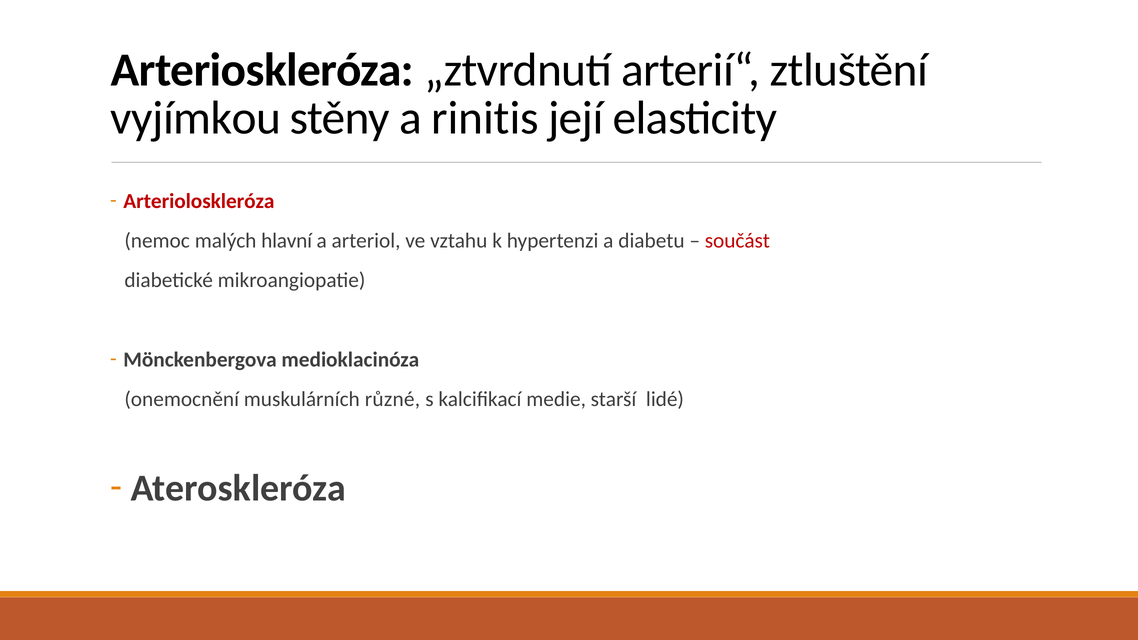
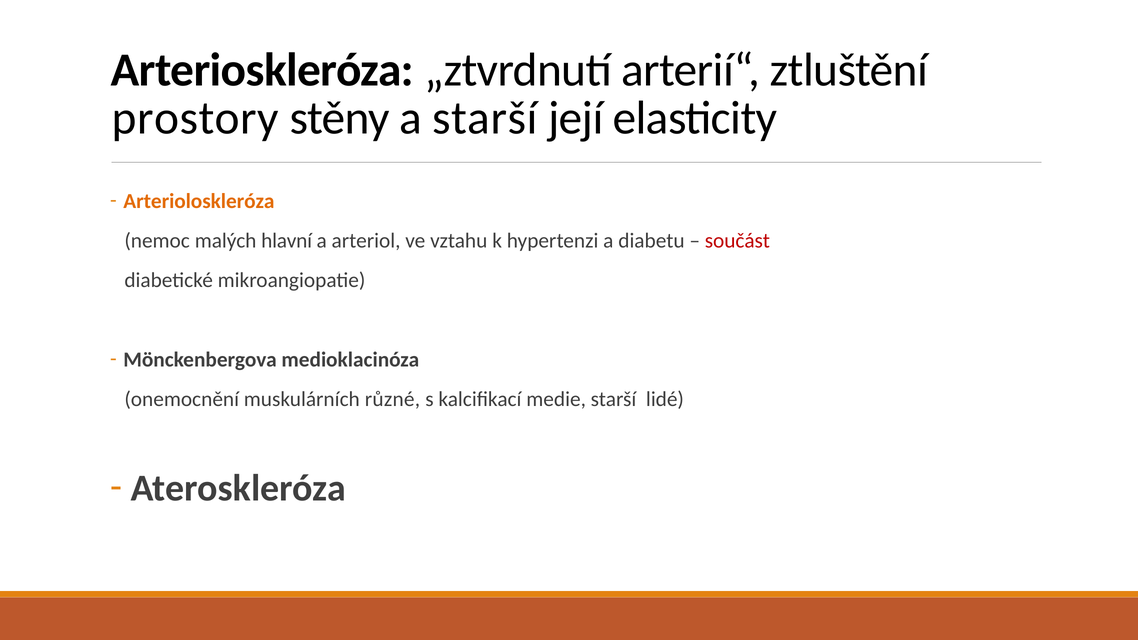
vyjímkou: vyjímkou -> prostory (195, 118)
a rinitis: rinitis -> starší (485, 118)
Arterioloskleróza colour: red -> orange (199, 201)
